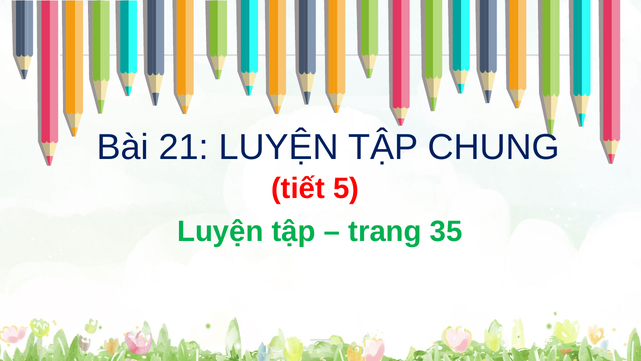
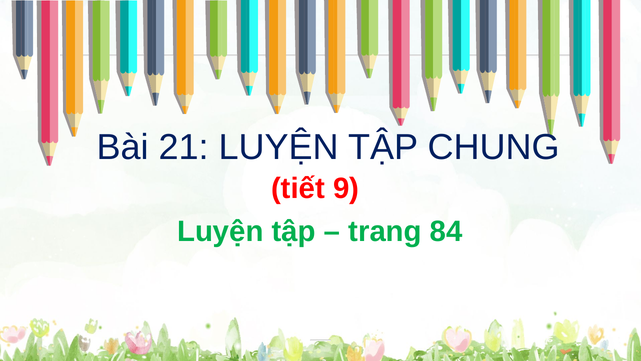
5: 5 -> 9 (346, 188)
35: 35 -> 84 (446, 232)
